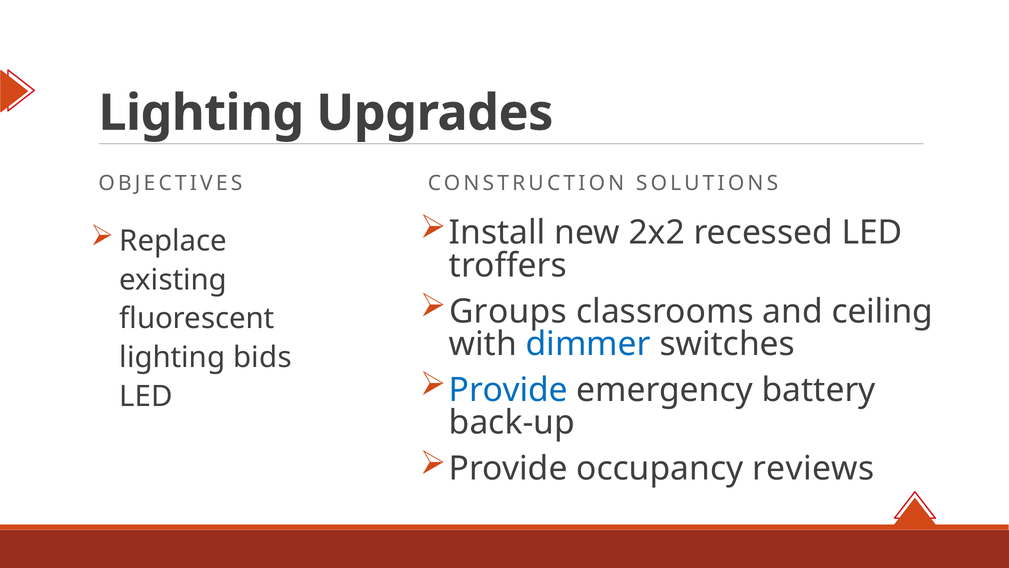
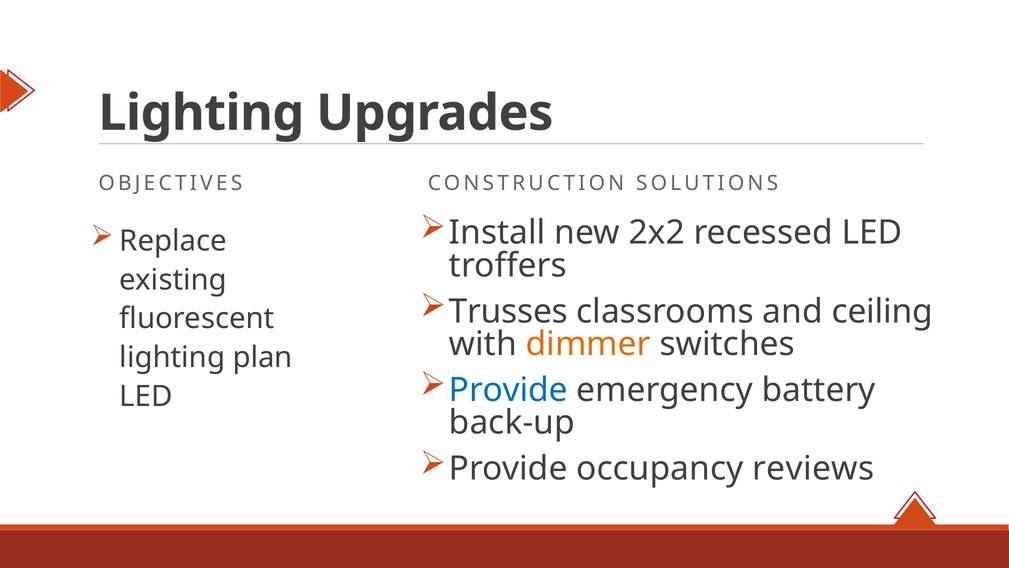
Groups: Groups -> Trusses (508, 311)
dimmer colour: blue -> orange (588, 344)
bids: bids -> plan (263, 357)
